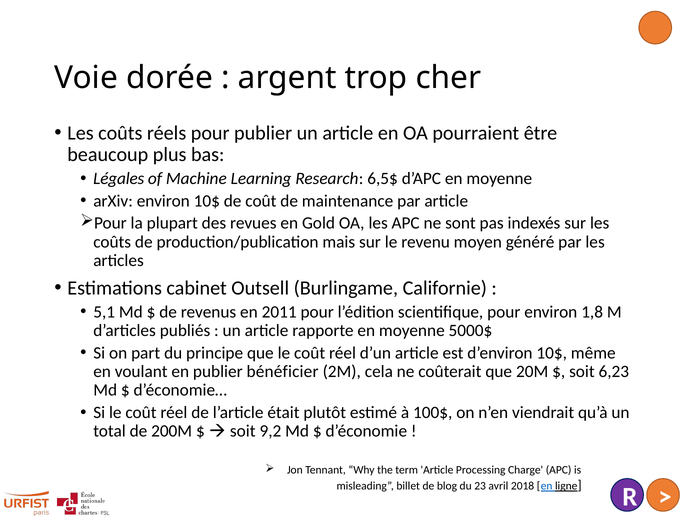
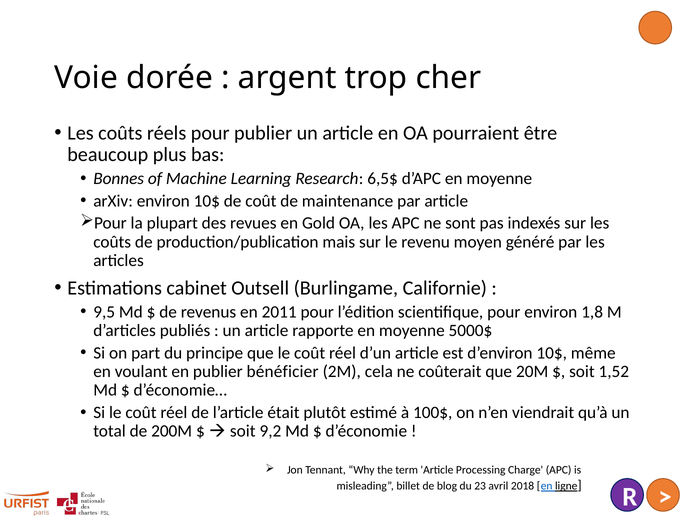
Légales: Légales -> Bonnes (119, 178)
5,1: 5,1 -> 9,5 (104, 311)
6,23: 6,23 -> 1,52 (614, 371)
